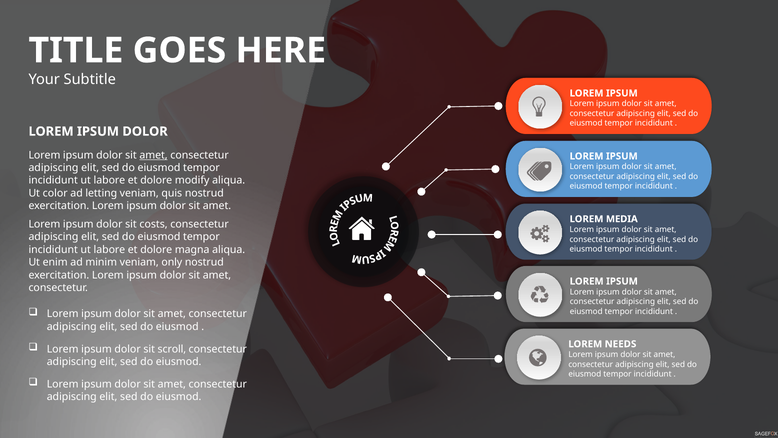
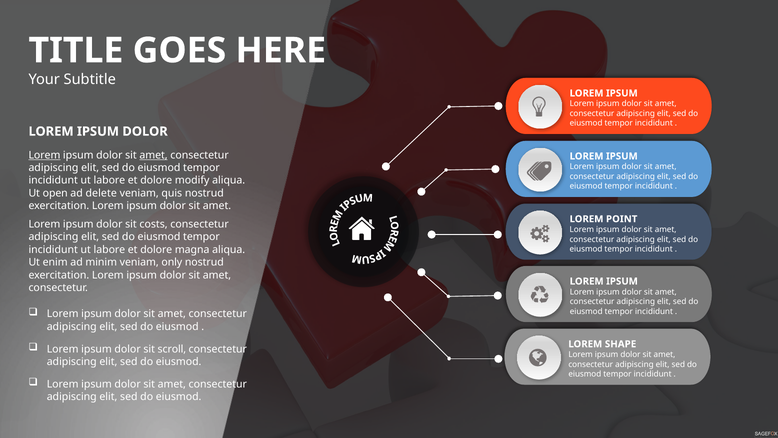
Lorem underline: none -> present (44, 155)
color: color -> open (55, 193)
letting: letting -> delete (101, 193)
MEDIA: MEDIA -> POINT (622, 219)
NEEDS: NEEDS -> SHAPE (621, 344)
